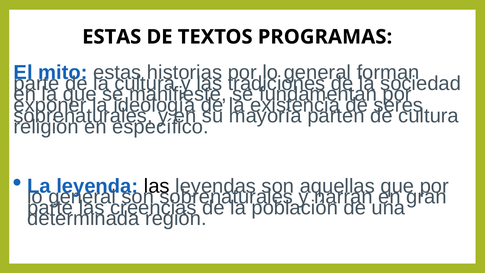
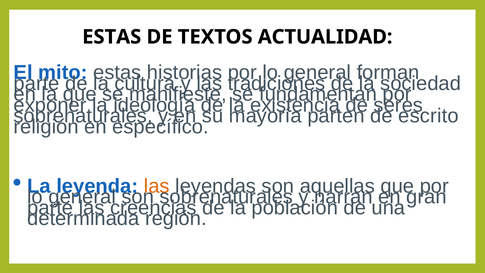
PROGRAMAS: PROGRAMAS -> ACTUALIDAD (325, 37)
cultura: cultura -> escrito (429, 116)
las colour: black -> orange (157, 186)
